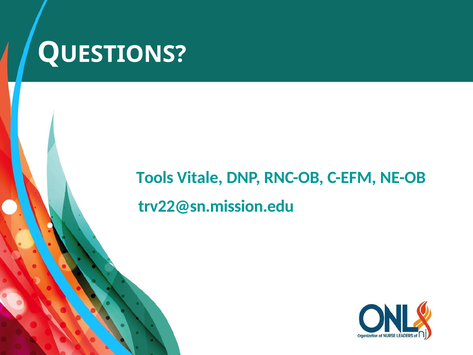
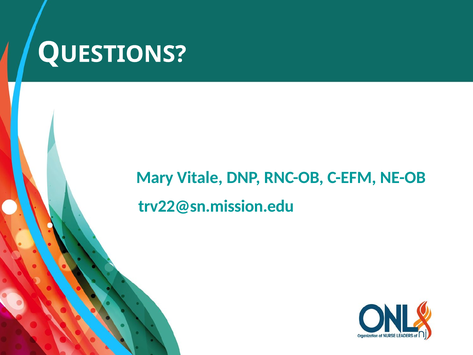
Tools: Tools -> Mary (155, 177)
